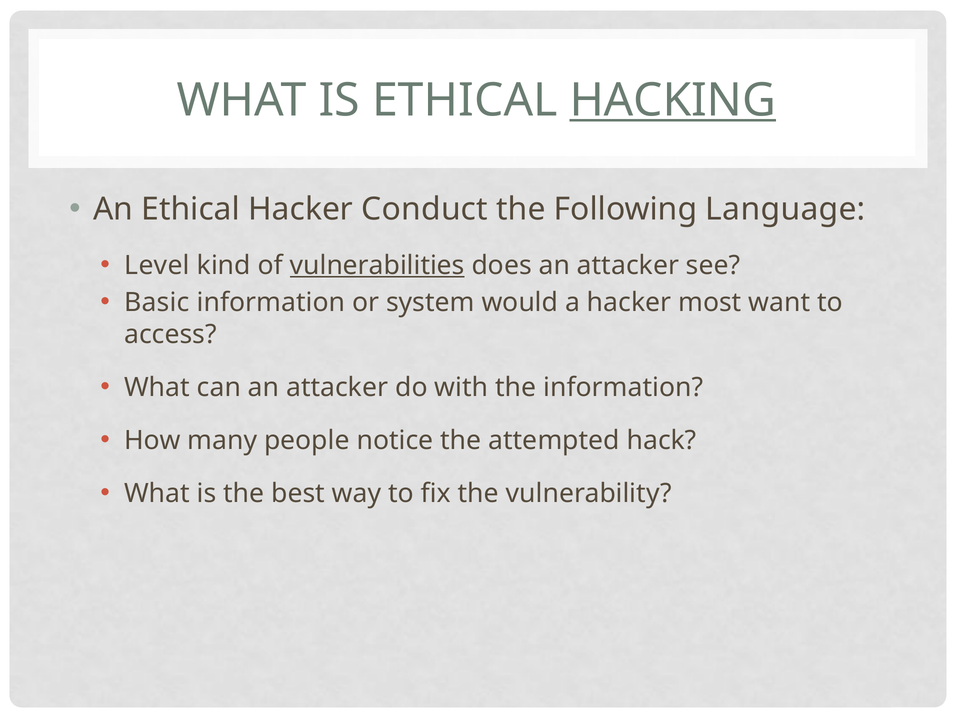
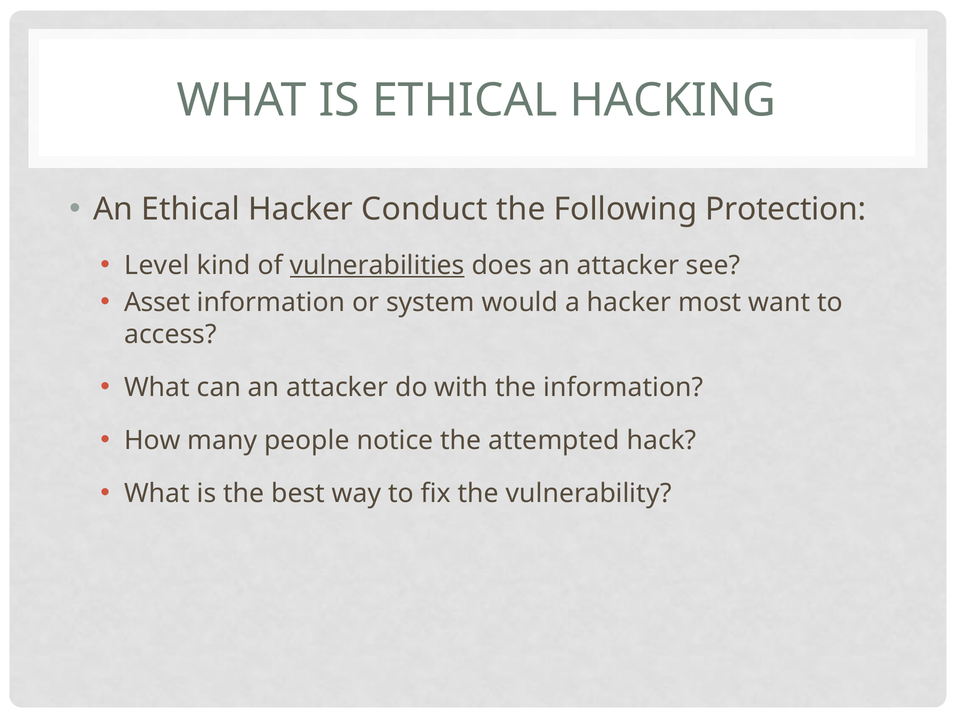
HACKING underline: present -> none (673, 100)
Language: Language -> Protection (786, 209)
Basic: Basic -> Asset (157, 302)
